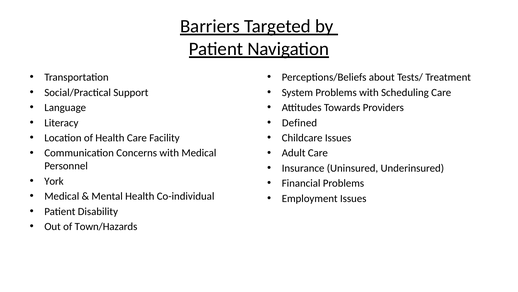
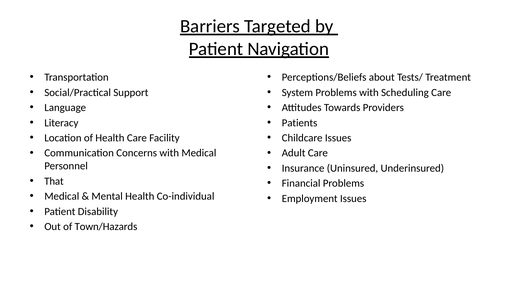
Defined: Defined -> Patients (300, 122)
York: York -> That (54, 181)
